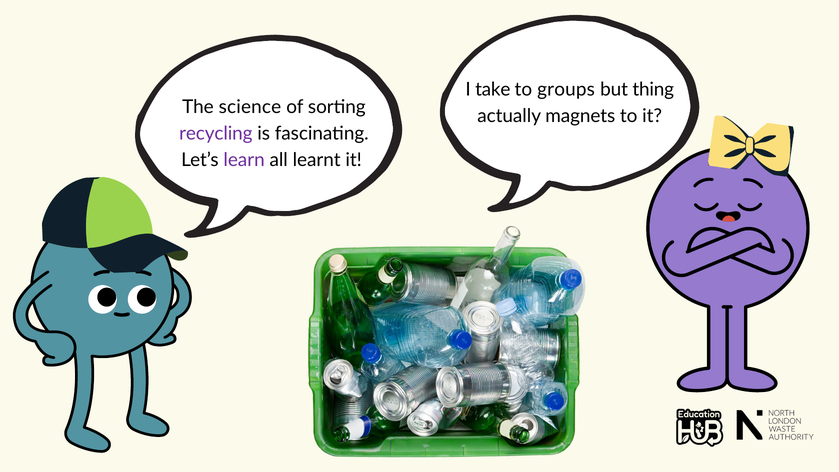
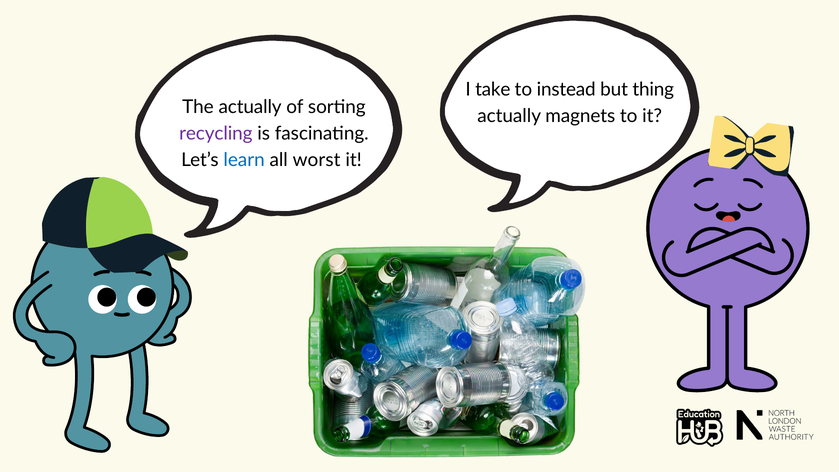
groups: groups -> instead (566, 89)
The science: science -> actually (250, 107)
learn colour: purple -> blue (244, 160)
learnt: learnt -> worst (317, 160)
